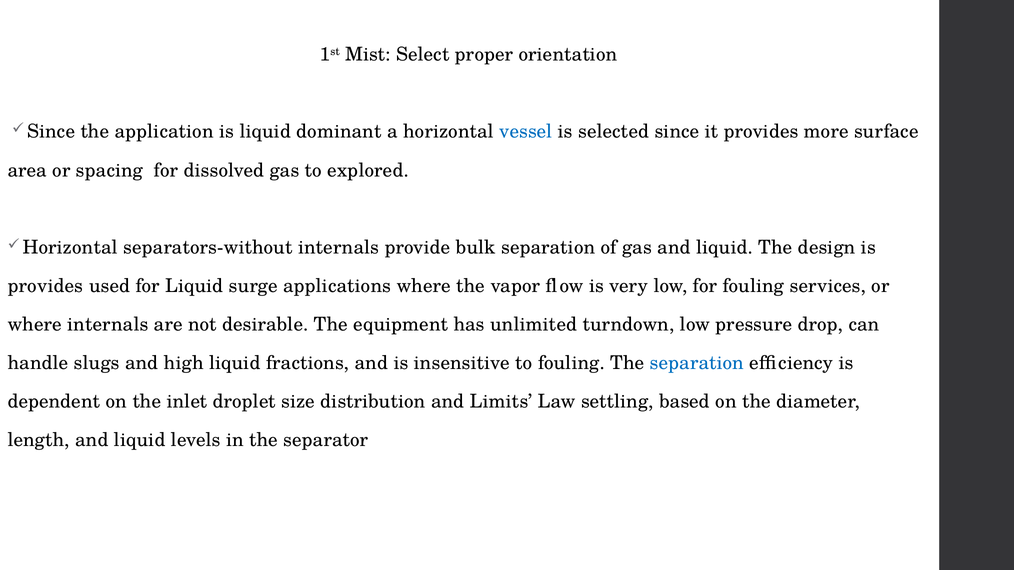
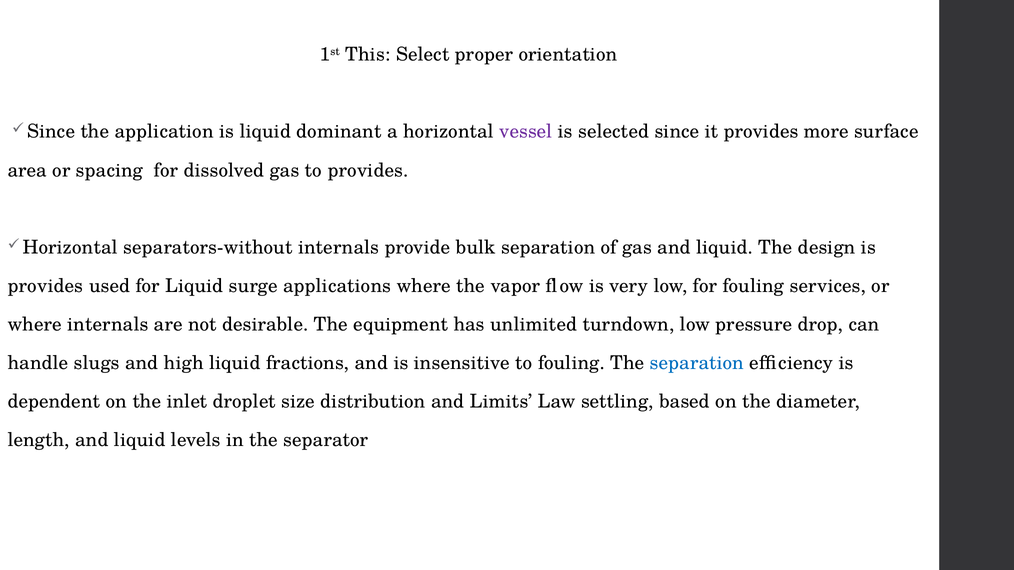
Mist: Mist -> This (368, 55)
vessel colour: blue -> purple (526, 132)
to explored: explored -> provides (368, 170)
